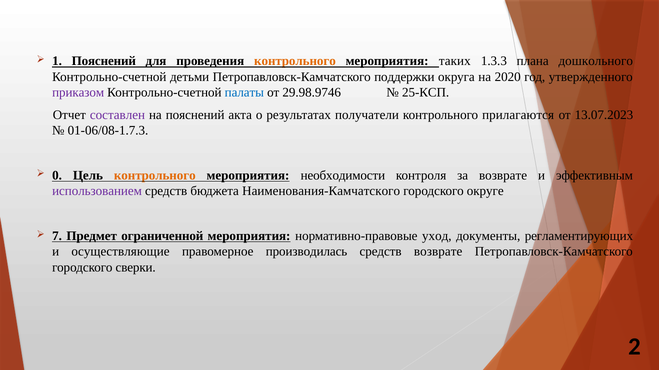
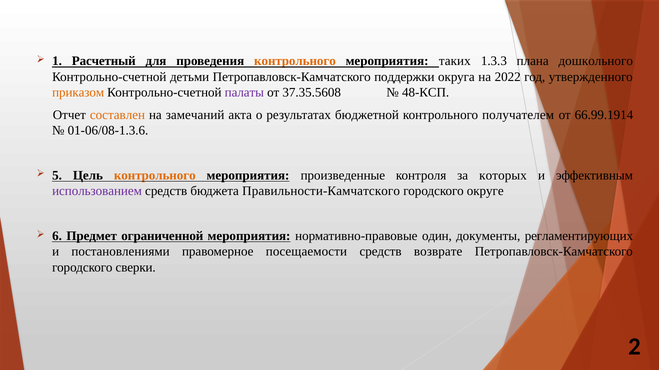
1 Пояснений: Пояснений -> Расчетный (104, 61)
2020: 2020 -> 2022 (508, 77)
приказом colour: purple -> orange (78, 93)
палаты colour: blue -> purple (244, 93)
29.98.9746: 29.98.9746 -> 37.35.5608 (312, 93)
25-КСП: 25-КСП -> 48-КСП (426, 93)
составлен colour: purple -> orange (117, 115)
на пояснений: пояснений -> замечаний (195, 115)
получатели: получатели -> бюджетной (367, 115)
прилагаются: прилагаются -> получателем (518, 115)
13.07.2023: 13.07.2023 -> 66.99.1914 (604, 115)
01-06/08-1.7.3: 01-06/08-1.7.3 -> 01-06/08-1.3.6 (108, 131)
0: 0 -> 5 (57, 176)
необходимости: необходимости -> произведенные (343, 176)
за возврате: возврате -> которых (503, 176)
Наименования-Камчатского: Наименования-Камчатского -> Правильности-Камчатского (321, 191)
7: 7 -> 6 (57, 236)
уход: уход -> один (437, 236)
осуществляющие: осуществляющие -> постановлениями (121, 252)
производилась: производилась -> посещаемости (306, 252)
